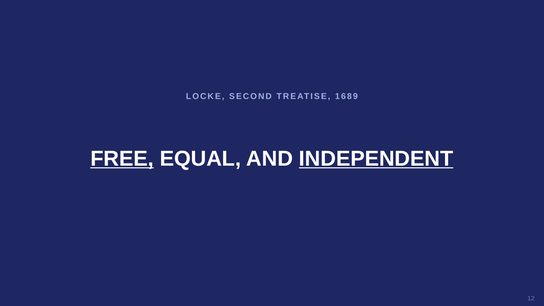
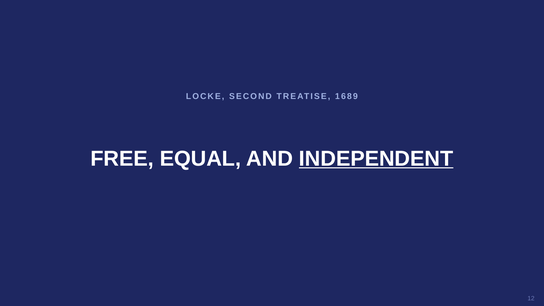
FREE underline: present -> none (122, 159)
